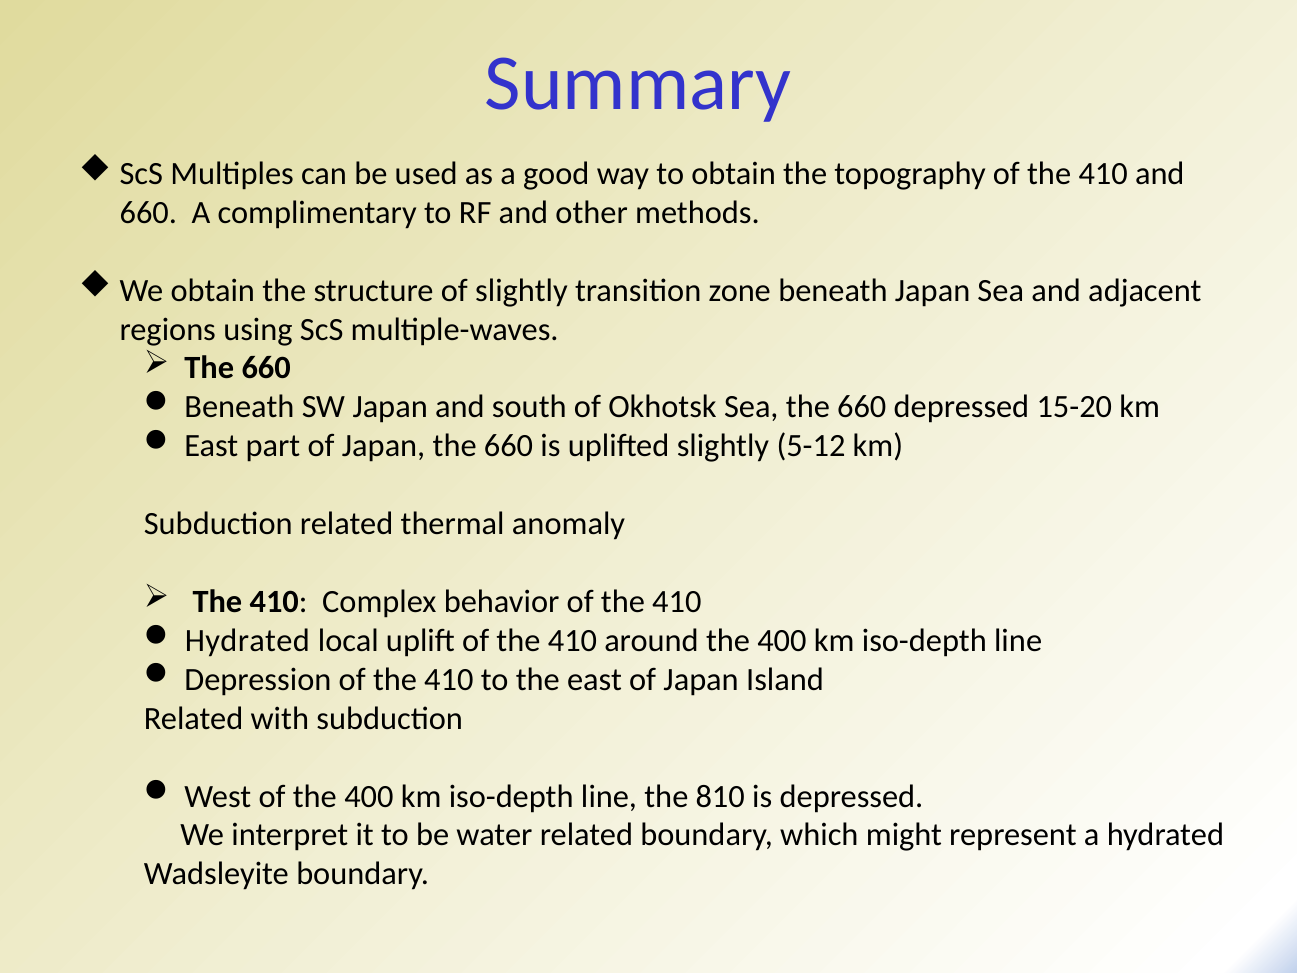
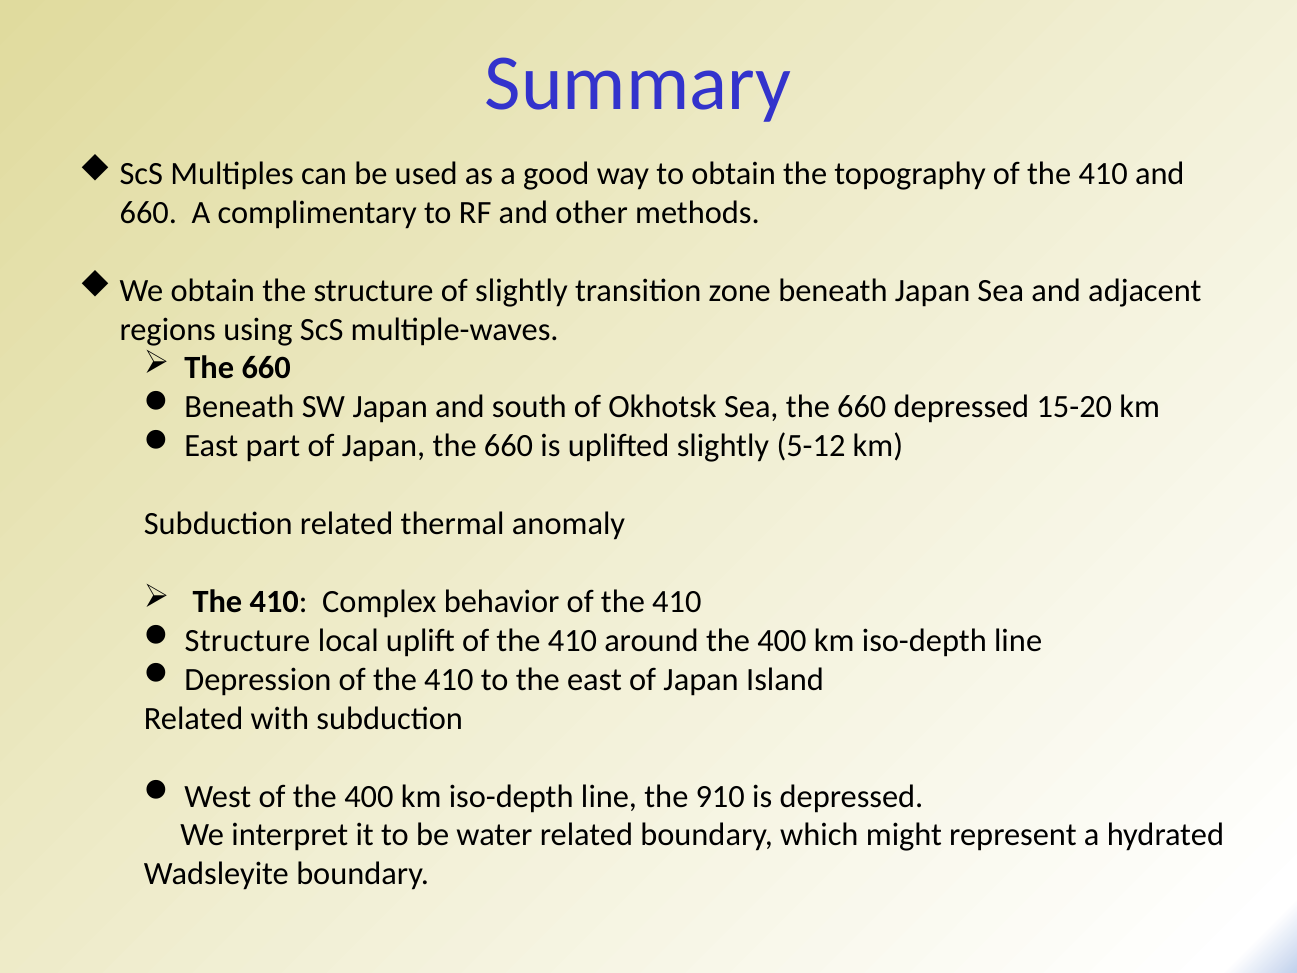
Hydrated: Hydrated -> Structure (247, 641)
810: 810 -> 910 (720, 796)
